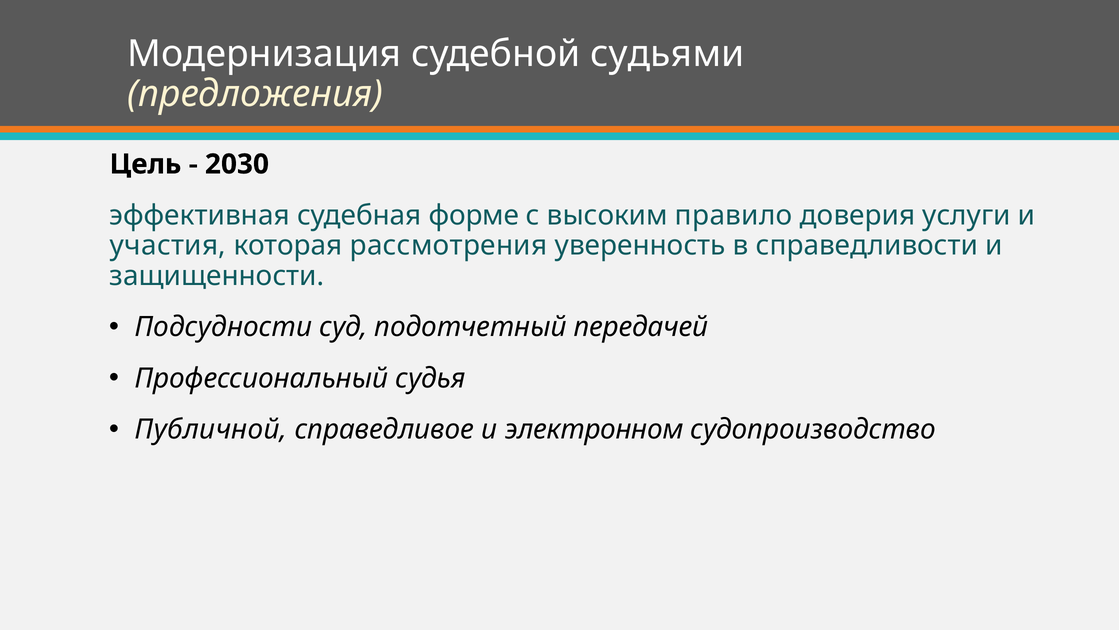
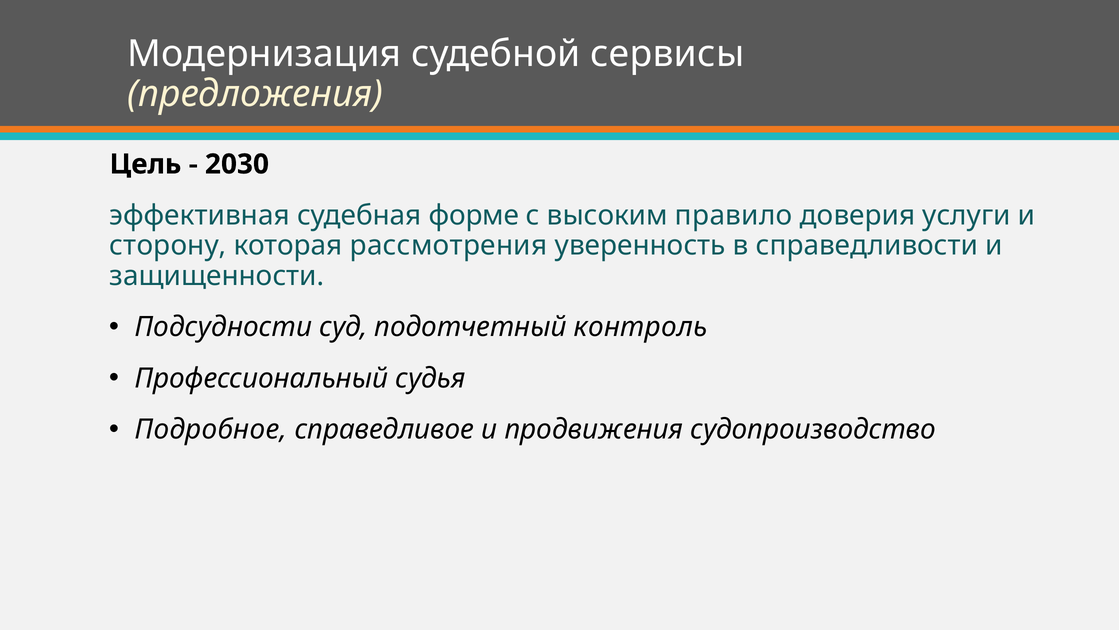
судьями: судьями -> сервисы (667, 54)
участия: участия -> сторону (168, 245)
передачей: передачей -> контроль (641, 327)
Публичной: Публичной -> Подробное (211, 429)
электронном: электронном -> продвижения (594, 429)
